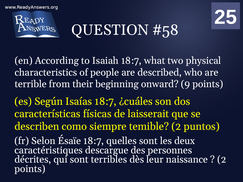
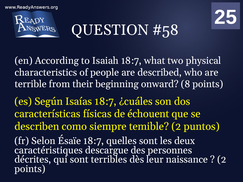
9: 9 -> 8 (186, 84)
laisserait: laisserait -> échouent (148, 114)
